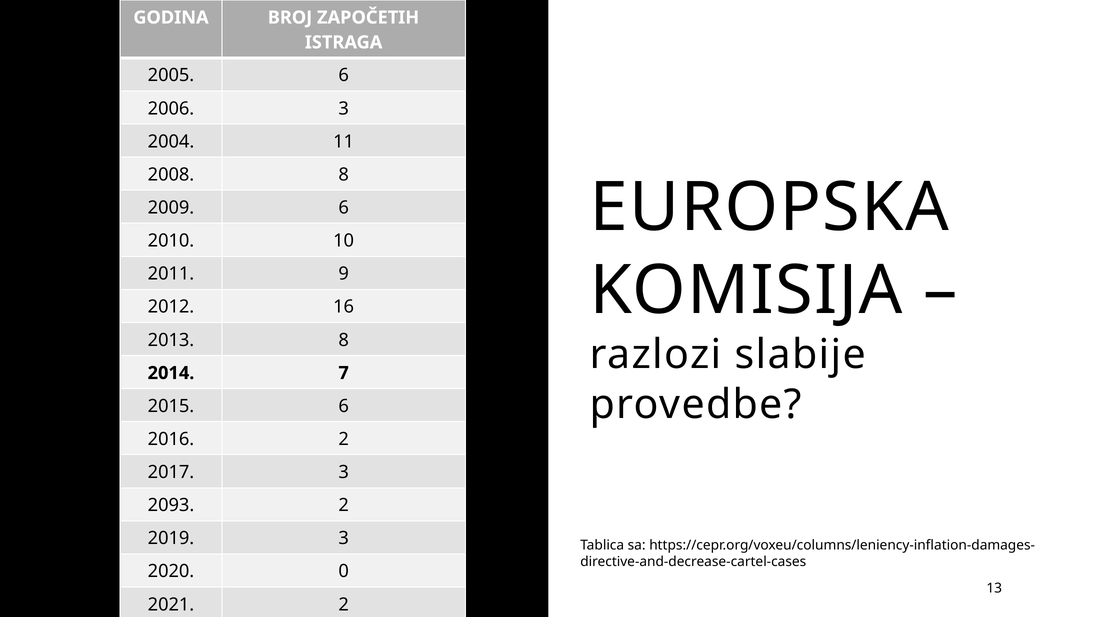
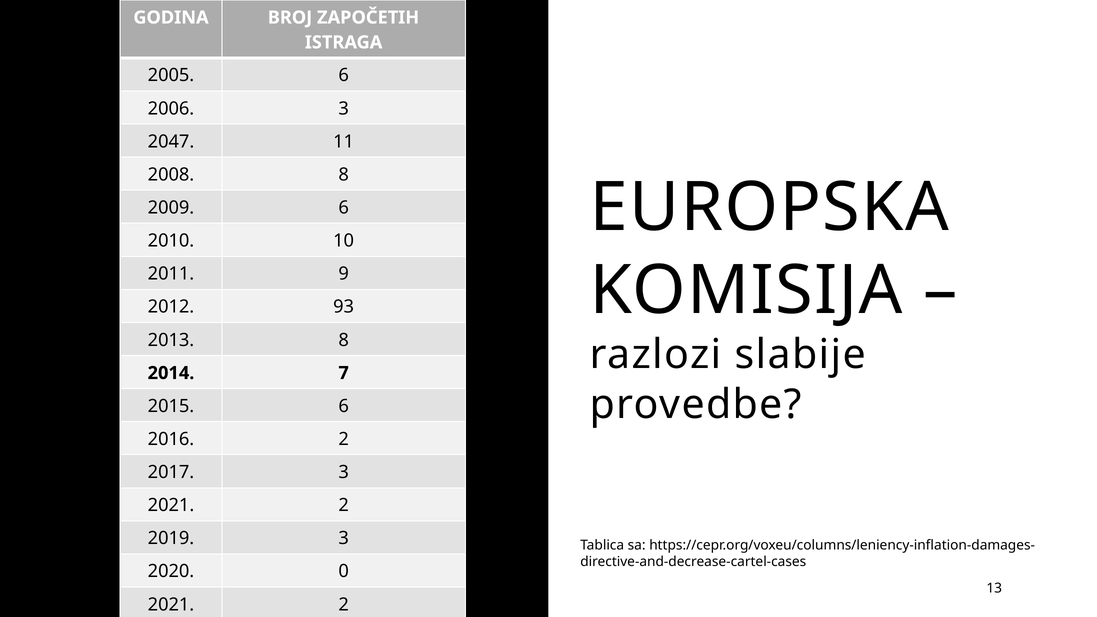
2004: 2004 -> 2047 (171, 142)
16: 16 -> 93 (344, 307)
2093: 2093 -> 2021 (171, 505)
